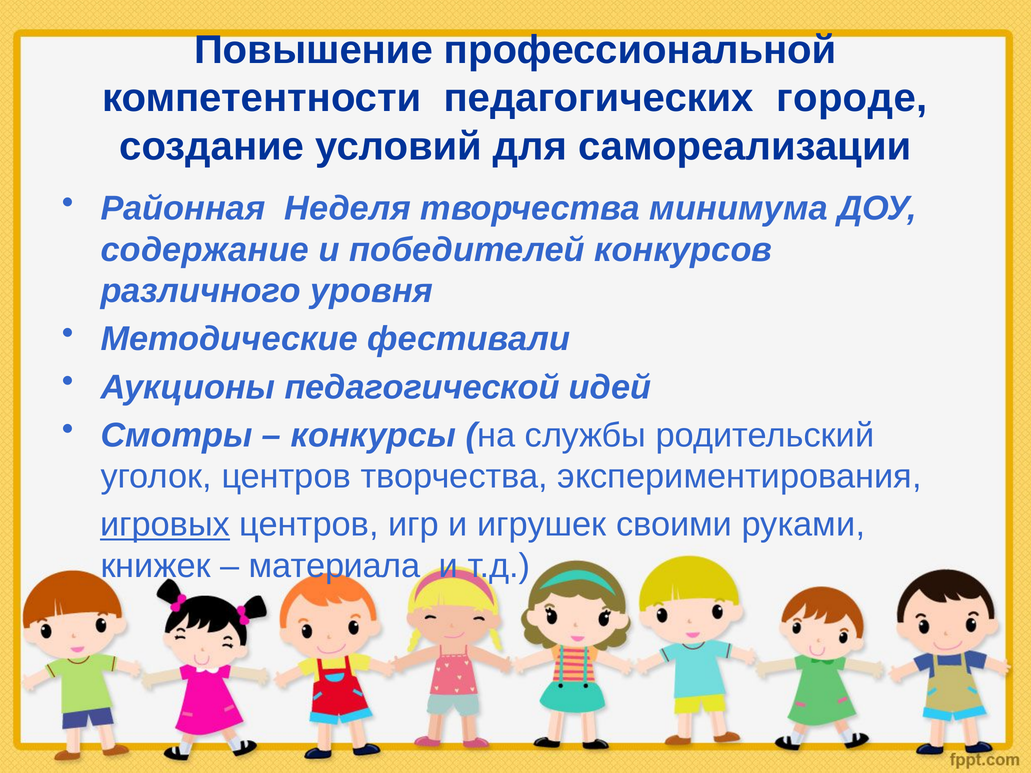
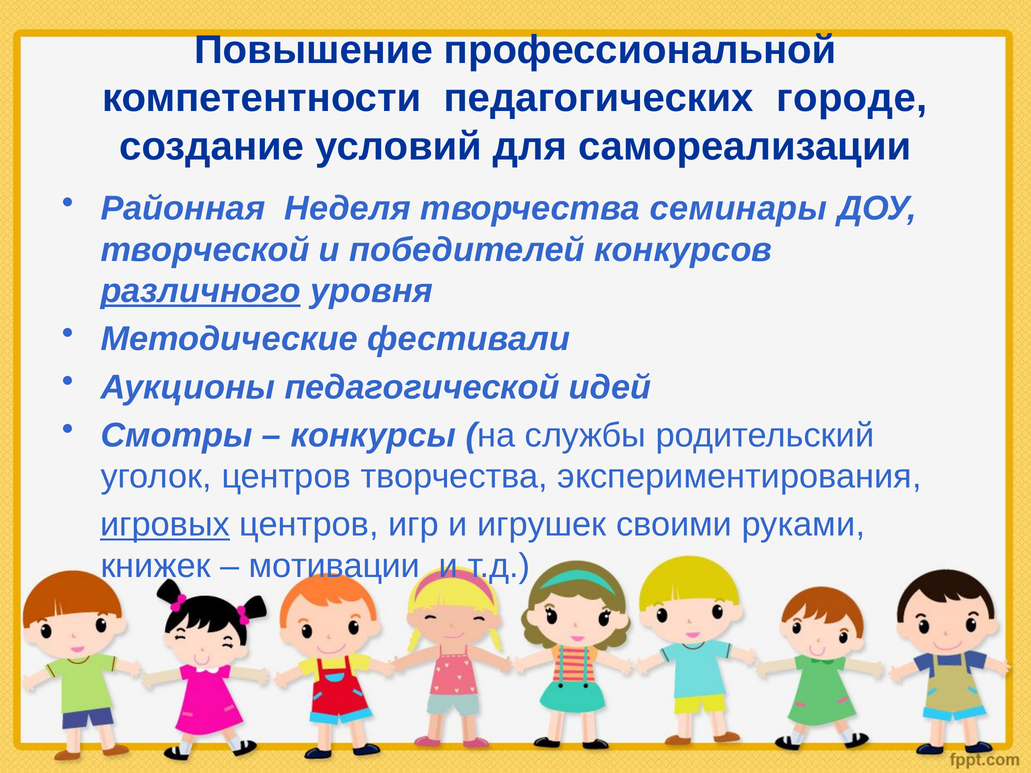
минимума: минимума -> семинары (739, 209)
содержание: содержание -> творческой (205, 250)
различного underline: none -> present (201, 291)
материала: материала -> мотивации (335, 566)
